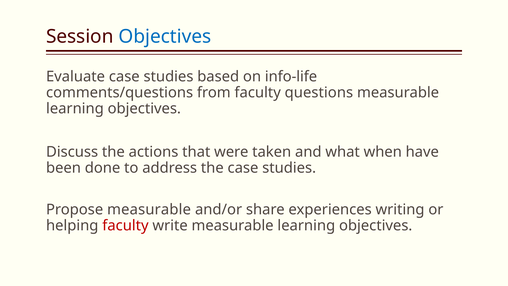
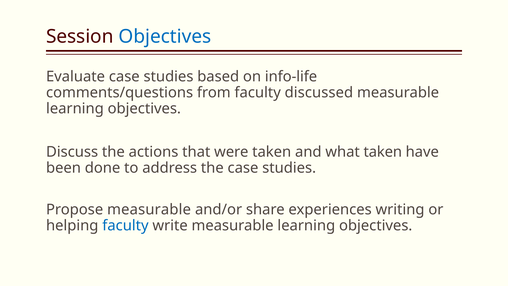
questions: questions -> discussed (319, 93)
what when: when -> taken (383, 152)
faculty colour: red -> blue (125, 225)
